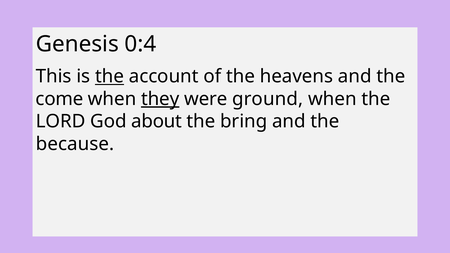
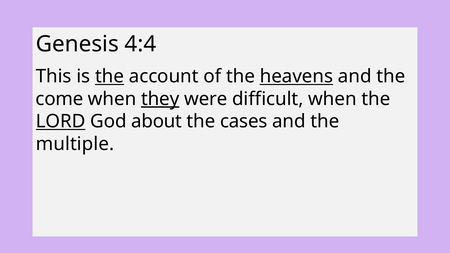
0:4: 0:4 -> 4:4 (141, 44)
heavens underline: none -> present (296, 77)
ground: ground -> difficult (268, 99)
LORD underline: none -> present (61, 122)
bring: bring -> cases (244, 122)
because: because -> multiple (75, 144)
